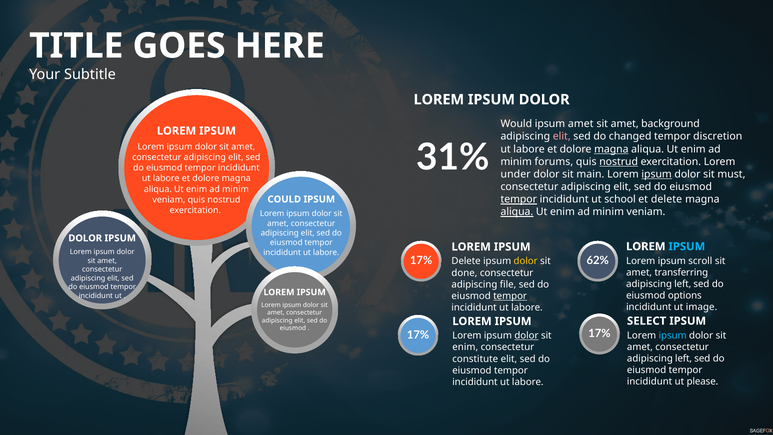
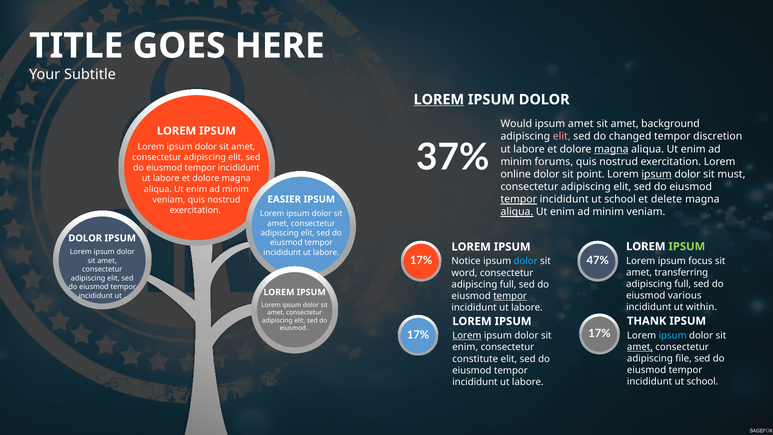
LOREM underline: none -> present (439, 100)
31%: 31% -> 37% (453, 157)
nostrud underline: present -> none (619, 162)
under: under -> online (516, 174)
main: main -> point (591, 174)
COULD: COULD -> EASIER (284, 199)
IPSUM colour: light blue -> light green (687, 246)
62%: 62% -> 47% (598, 261)
scroll: scroll -> focus (700, 261)
Delete: Delete -> Notice (466, 261)
dolor colour: yellow -> light blue (526, 261)
done: done -> word (464, 273)
left: left -> full (683, 284)
file: file -> full (508, 284)
options: options -> various (685, 296)
image: image -> within (702, 307)
SELECT: SELECT -> THANK (647, 321)
Lorem underline: none -> present (467, 336)
dolor underline: present -> none (526, 336)
amet underline: none -> present (640, 347)
left: left -> file (684, 358)
please: please -> school (702, 382)
